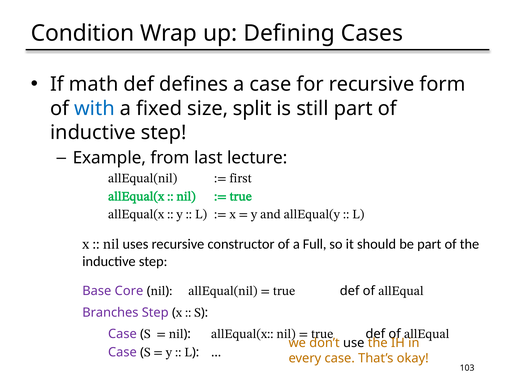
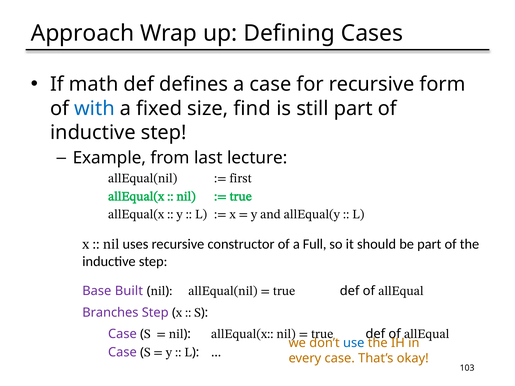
Condition: Condition -> Approach (82, 33)
split: split -> find (252, 108)
Core: Core -> Built (129, 291)
use colour: black -> blue (354, 343)
